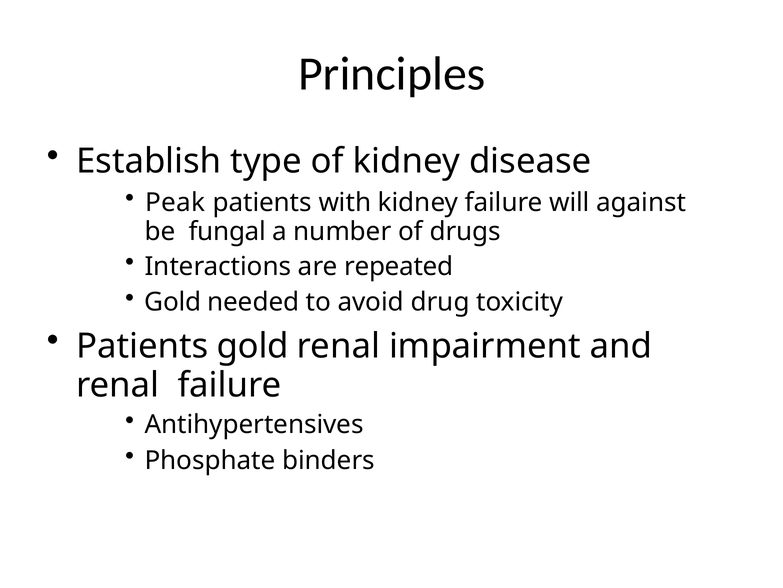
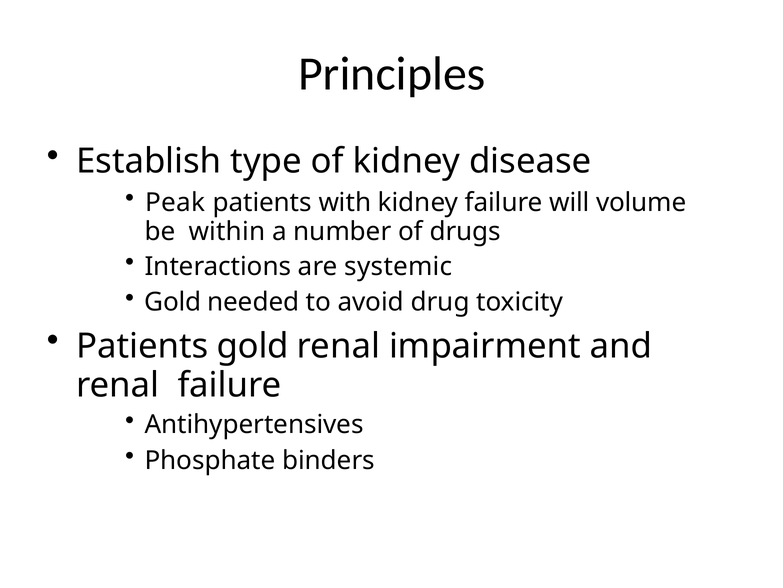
against: against -> volume (641, 202)
fungal: fungal -> within (227, 231)
repeated: repeated -> systemic (398, 266)
